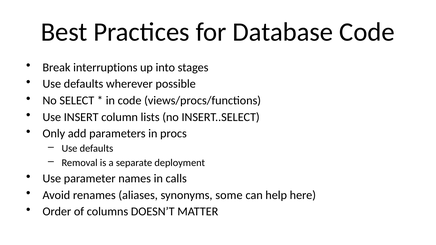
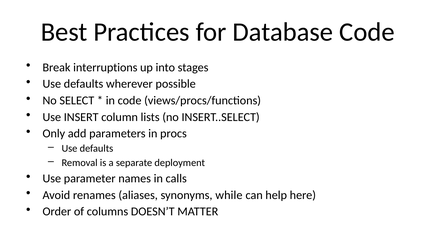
some: some -> while (229, 195)
